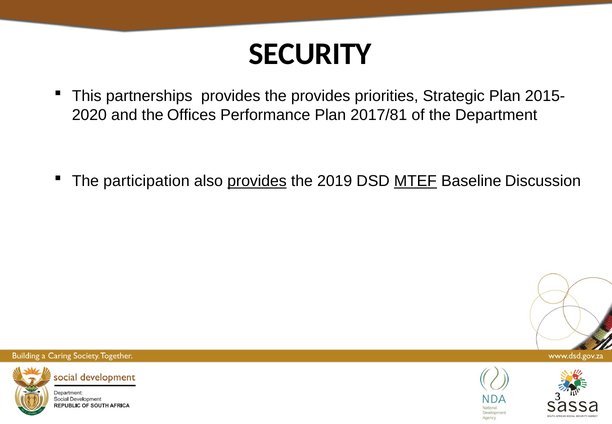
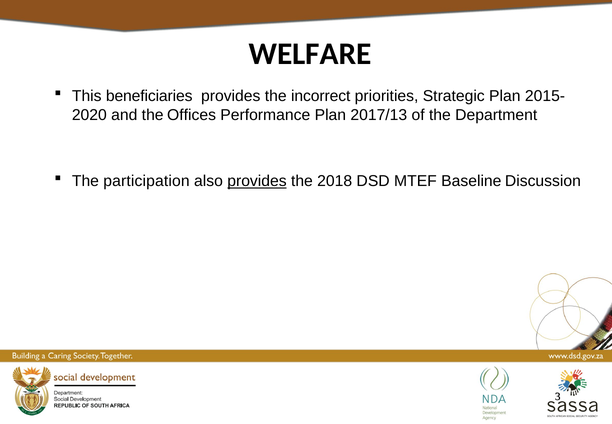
SECURITY: SECURITY -> WELFARE (310, 54)
partnerships: partnerships -> beneficiaries (149, 96)
the provides: provides -> incorrect (321, 96)
2017/81: 2017/81 -> 2017/13 (379, 115)
2019: 2019 -> 2018 (335, 181)
MTEF underline: present -> none (415, 181)
